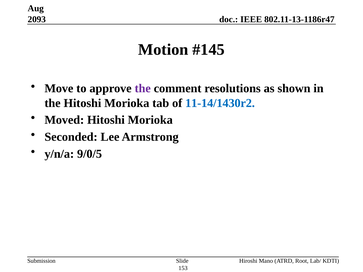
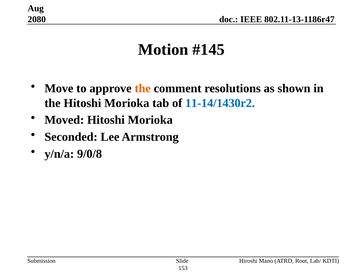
2093: 2093 -> 2080 (37, 19)
the colour: purple -> orange (143, 89)
9/0/5: 9/0/5 -> 9/0/8 (90, 154)
